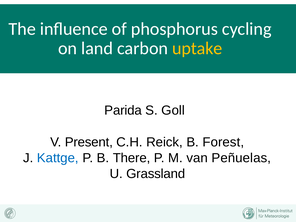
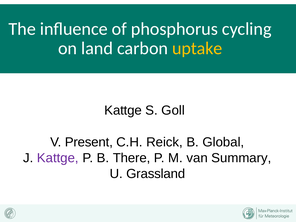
Parida: Parida -> Kattge (123, 110)
Forest: Forest -> Global (223, 142)
Kattge colour: blue -> purple (58, 158)
Peñuelas: Peñuelas -> Summary (241, 158)
